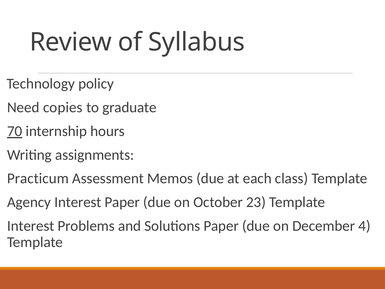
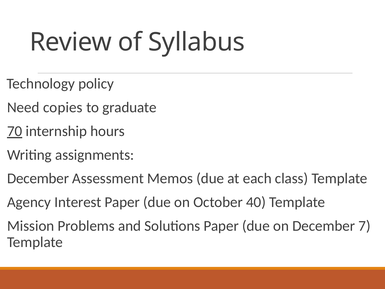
Practicum: Practicum -> December (38, 178)
23: 23 -> 40 (256, 202)
Interest: Interest -> Mission (31, 226)
4: 4 -> 7 (364, 226)
